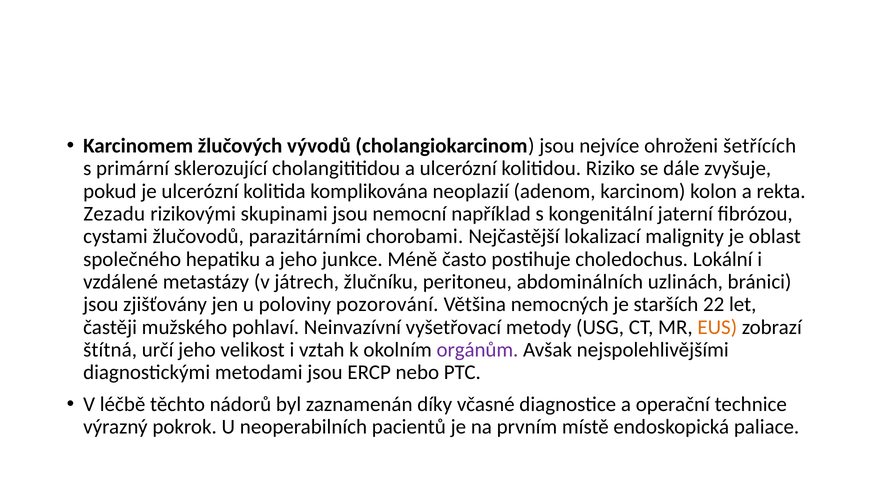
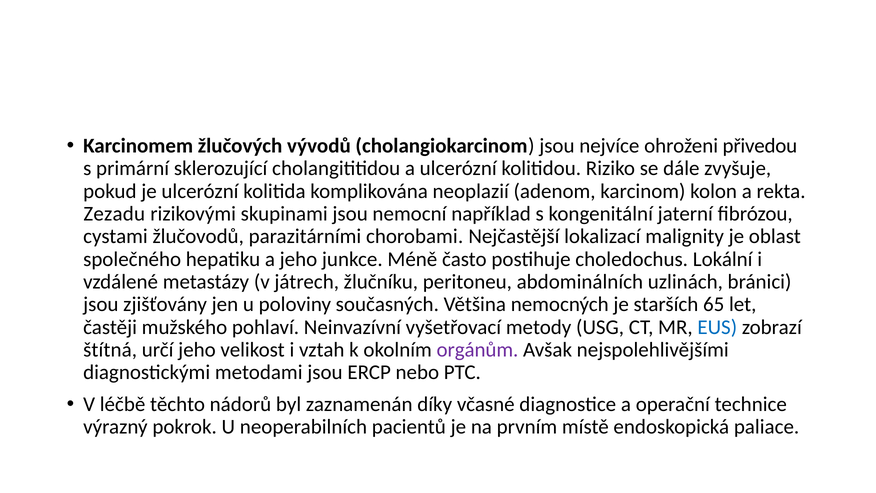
šetřících: šetřících -> přivedou (760, 146)
pozorování: pozorování -> současných (387, 304)
22: 22 -> 65 (714, 304)
EUS colour: orange -> blue (717, 327)
